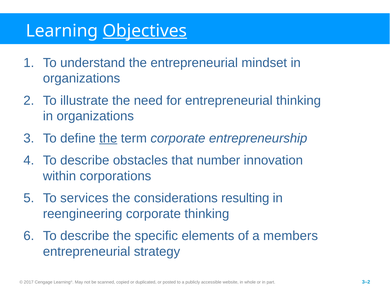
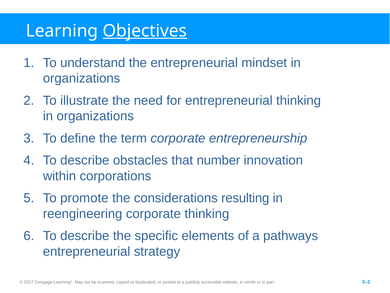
the underline: present -> none (108, 138)
services: services -> promote (84, 198)
members: members -> pathways (291, 236)
